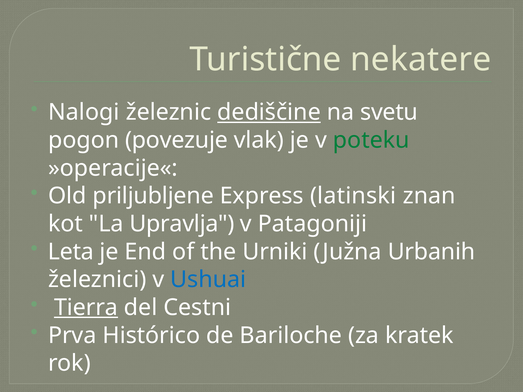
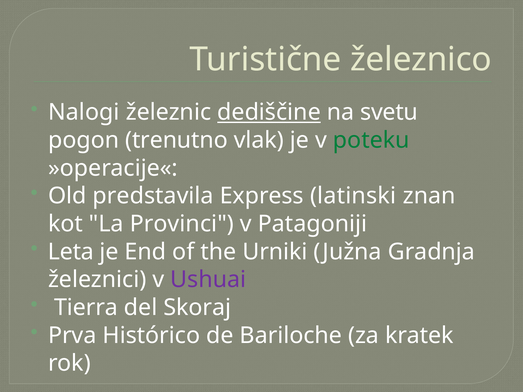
nekatere: nekatere -> železnico (421, 60)
povezuje: povezuje -> trenutno (177, 140)
priljubljene: priljubljene -> predstavila (153, 196)
Upravlja: Upravlja -> Provinci (182, 224)
Urbanih: Urbanih -> Gradnja (431, 252)
Ushuai colour: blue -> purple (208, 280)
Tierra underline: present -> none (86, 308)
Cestni: Cestni -> Skoraj (197, 308)
